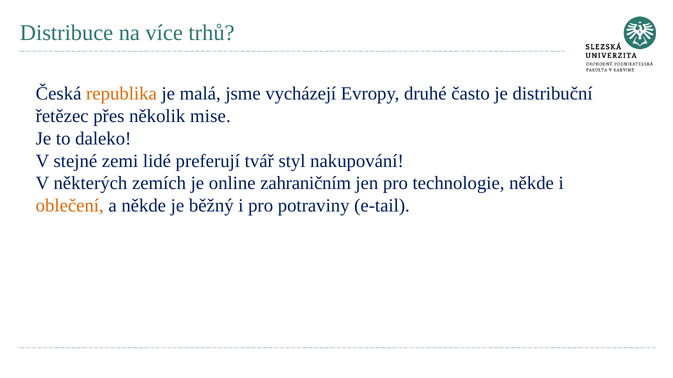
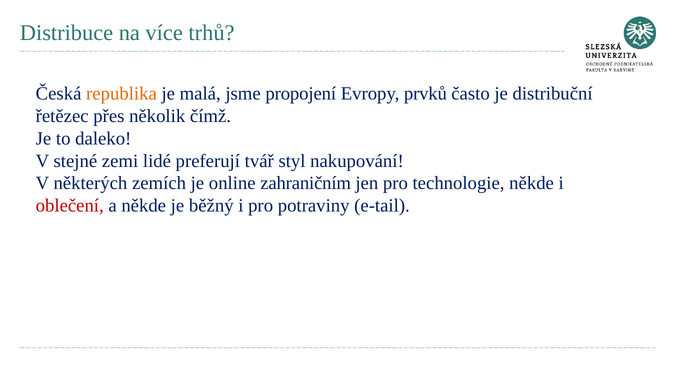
vycházejí: vycházejí -> propojení (301, 94)
druhé: druhé -> prvků (425, 94)
mise: mise -> čímž (210, 116)
oblečení colour: orange -> red (70, 206)
